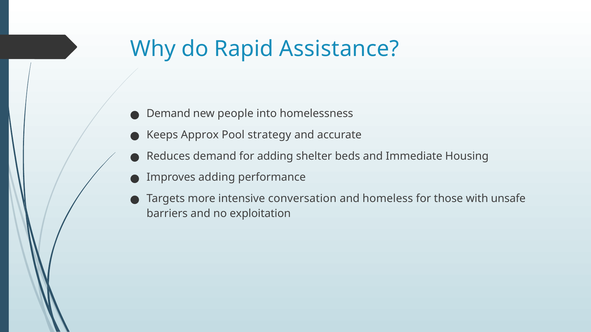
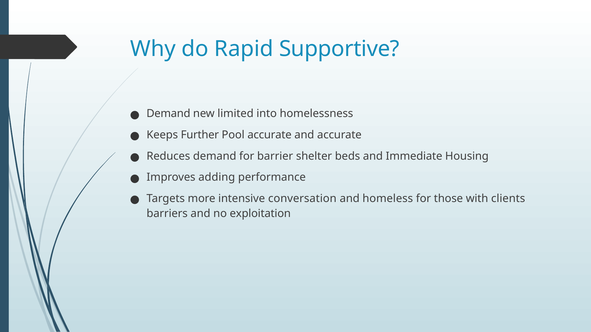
Assistance: Assistance -> Supportive (339, 49)
people: people -> limited (236, 114)
Approx: Approx -> Further (200, 135)
Pool strategy: strategy -> accurate (270, 135)
for adding: adding -> barrier (275, 156)
unsafe: unsafe -> clients (508, 199)
